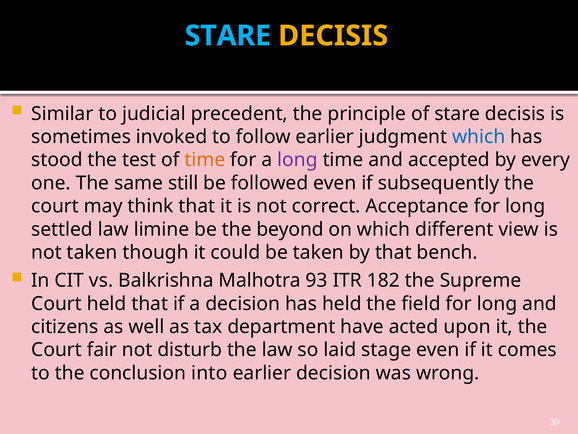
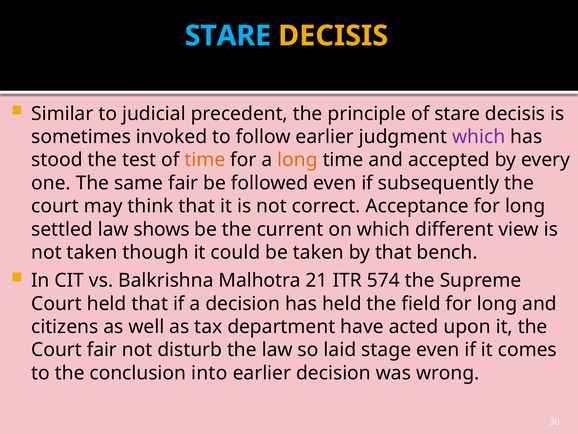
which colour: blue -> purple (479, 137)
long colour: purple -> orange (297, 160)
same still: still -> fair (183, 183)
limine: limine -> shows (162, 229)
beyond: beyond -> current (290, 229)
93: 93 -> 21 (317, 280)
182: 182 -> 574 (383, 280)
